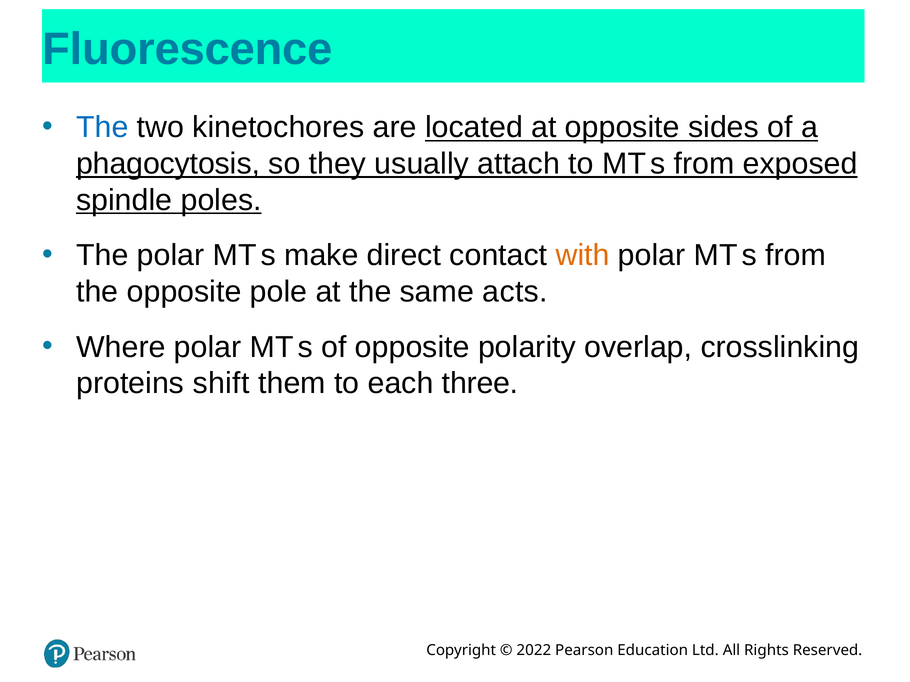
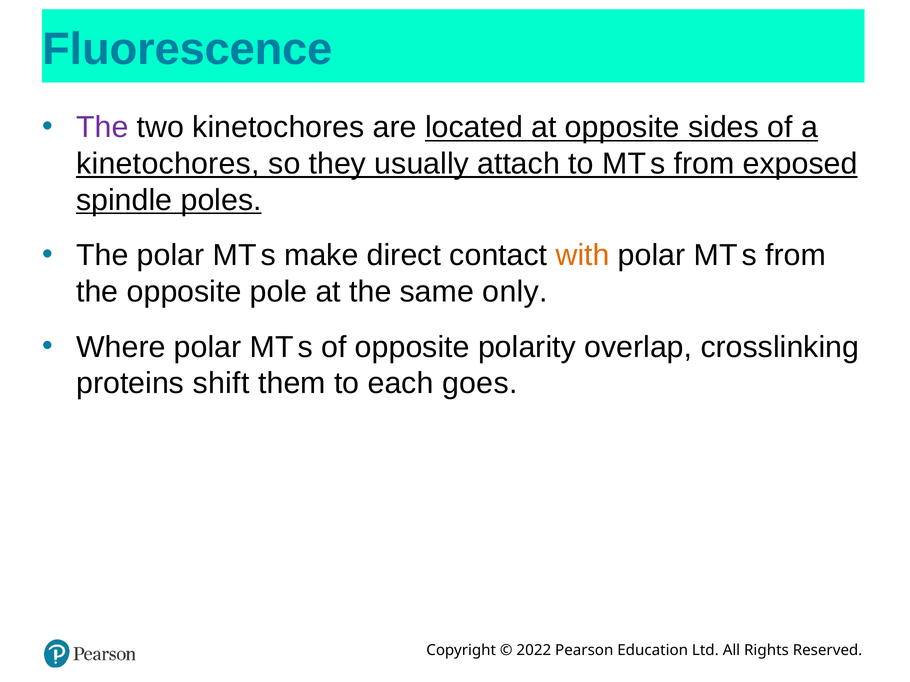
The colour: blue -> purple (102, 127)
phagocytosis: phagocytosis -> kinetochores (168, 164)
acts: acts -> only (515, 292)
three: three -> goes (480, 384)
